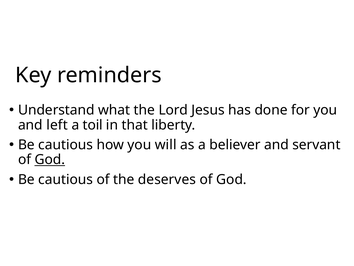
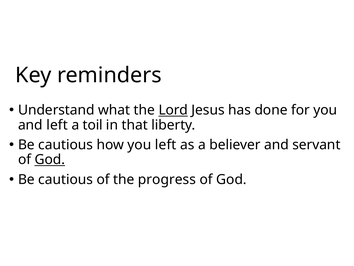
Lord underline: none -> present (173, 110)
you will: will -> left (166, 145)
deserves: deserves -> progress (167, 179)
